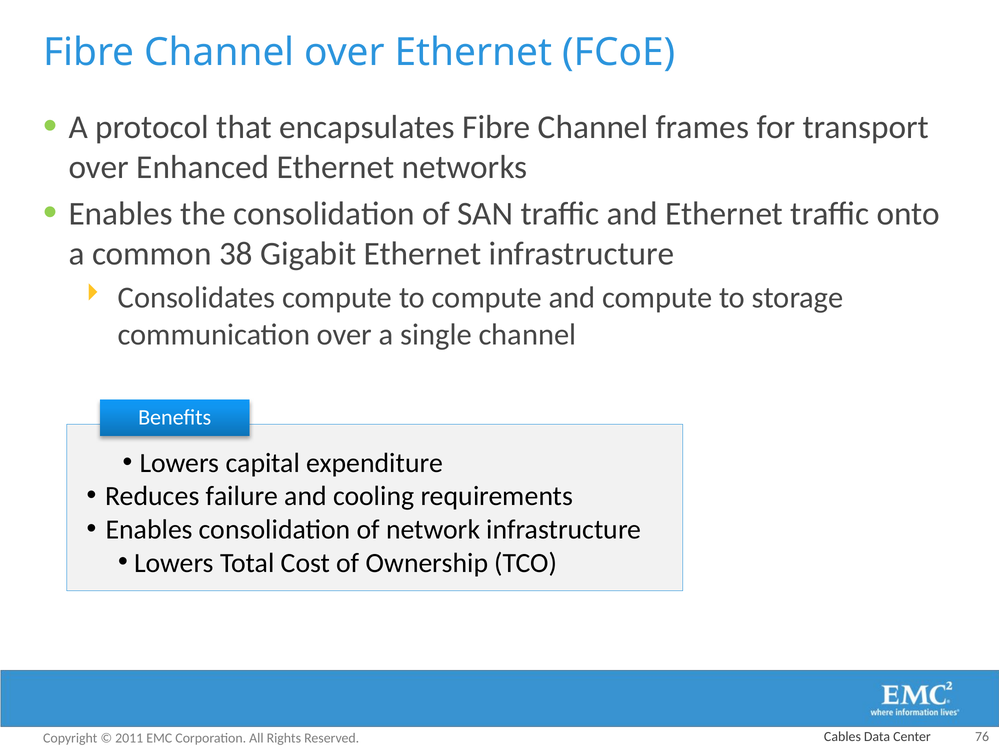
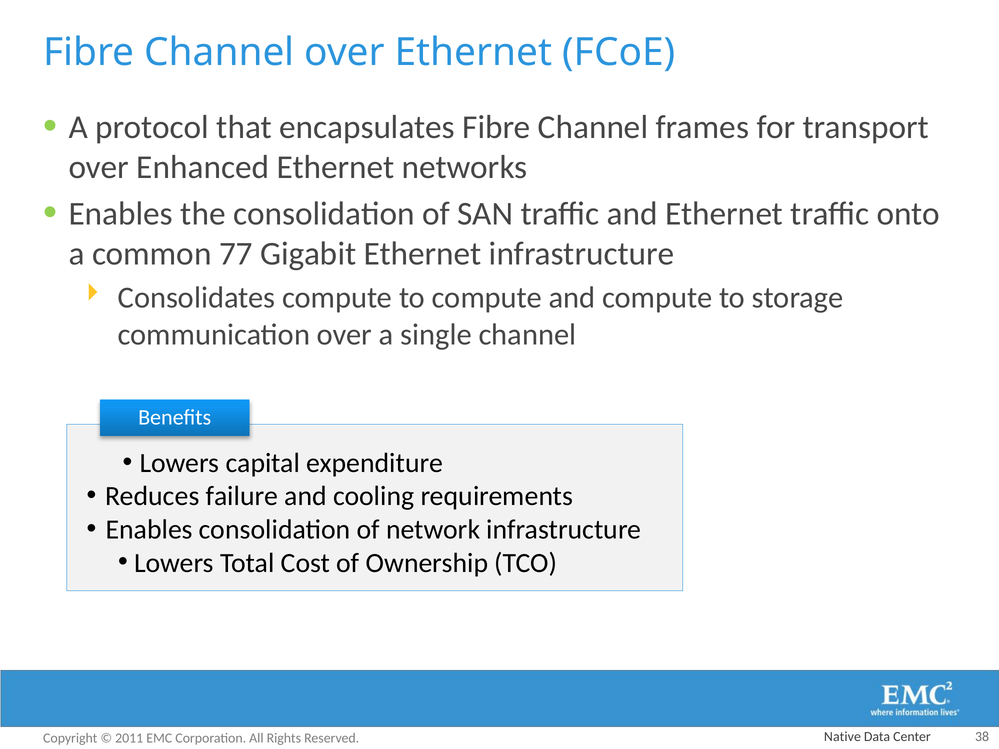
38: 38 -> 77 (236, 254)
Cables: Cables -> Native (842, 737)
76: 76 -> 38 (982, 737)
